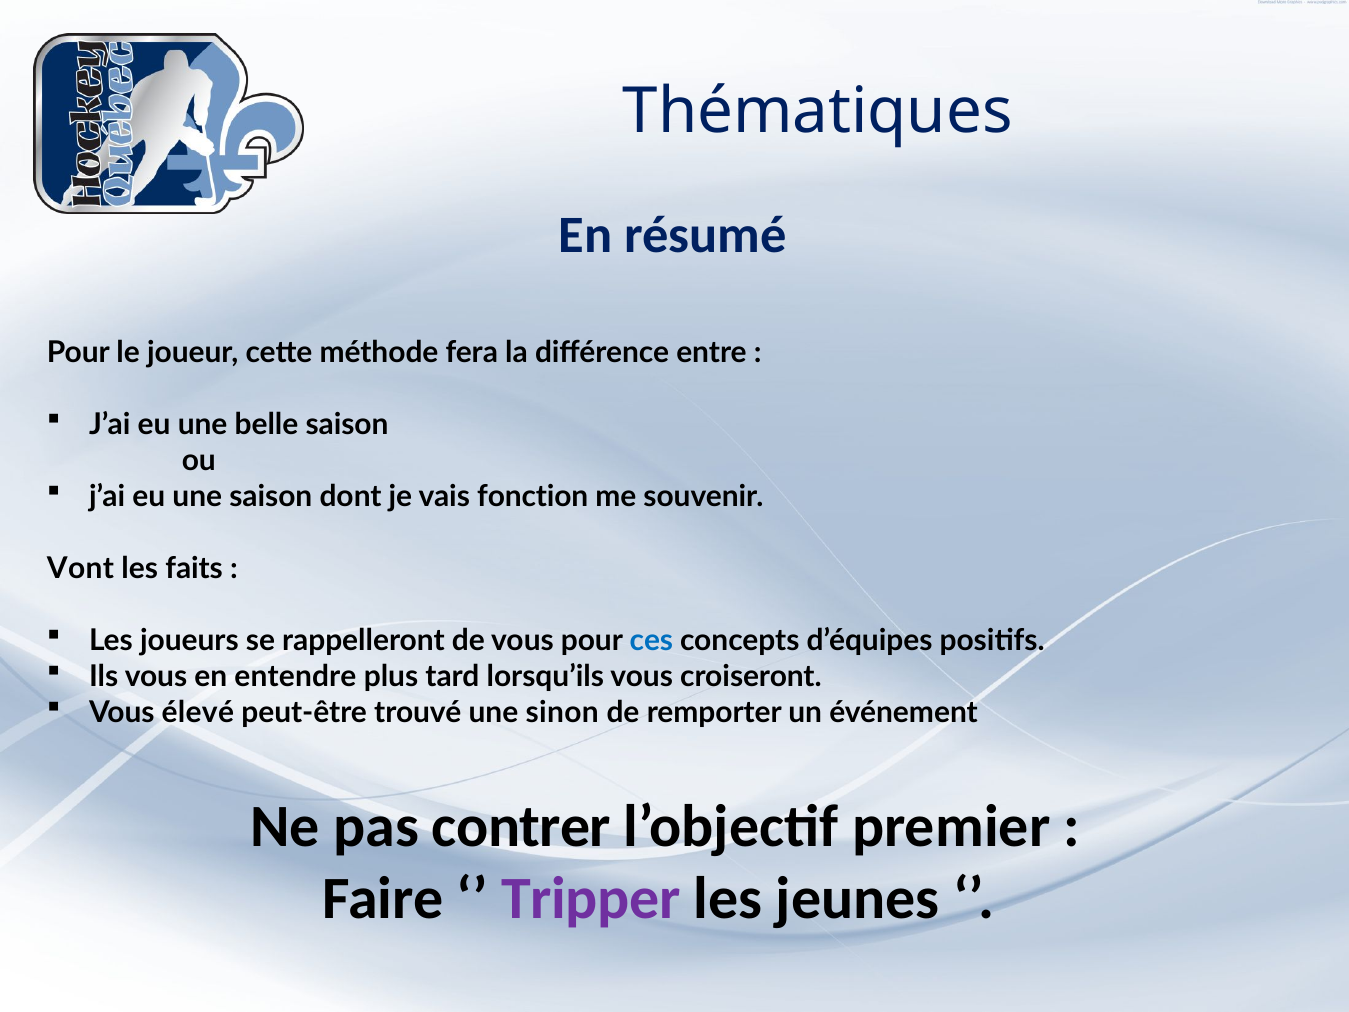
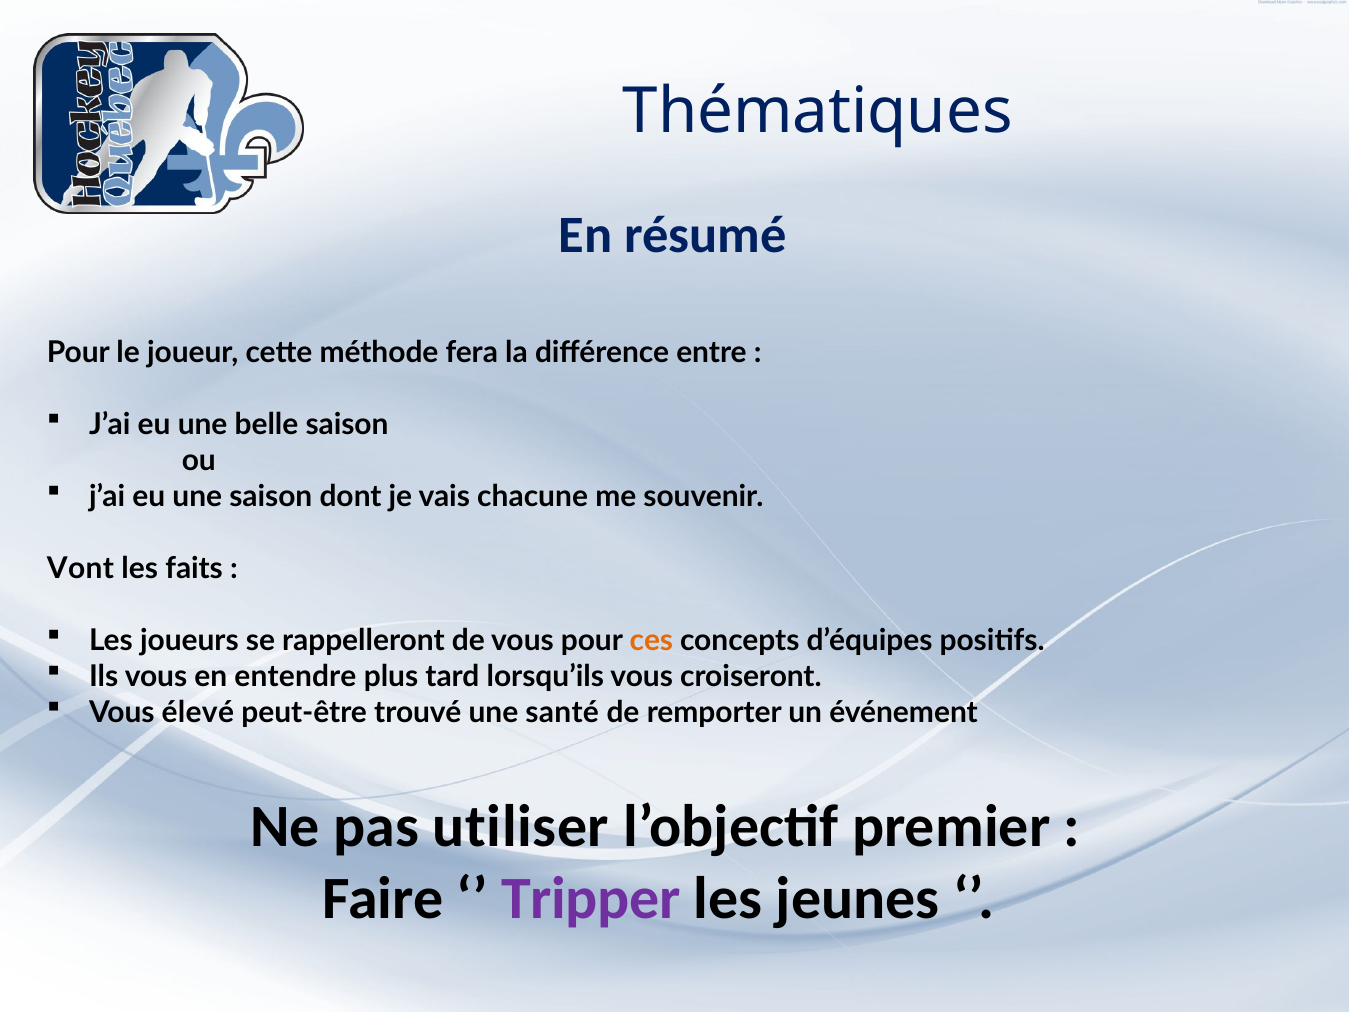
fonction: fonction -> chacune (533, 496)
ces colour: blue -> orange (651, 640)
sinon: sinon -> santé (562, 712)
contrer: contrer -> utiliser (521, 827)
